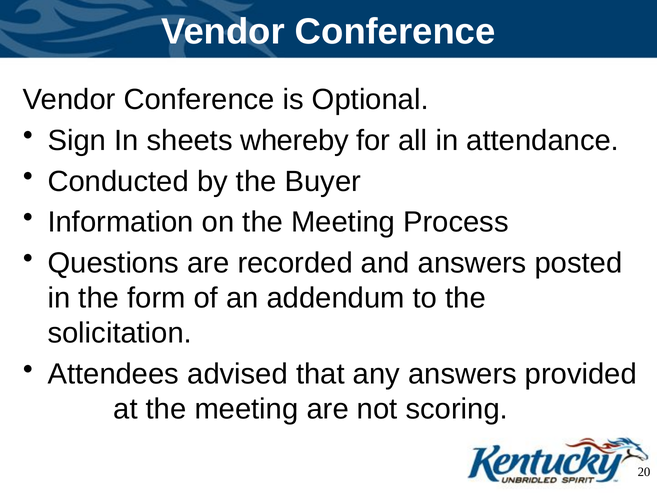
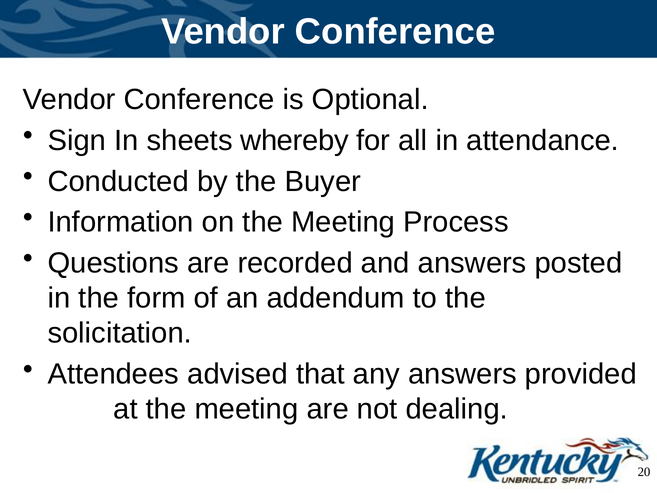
scoring: scoring -> dealing (457, 409)
